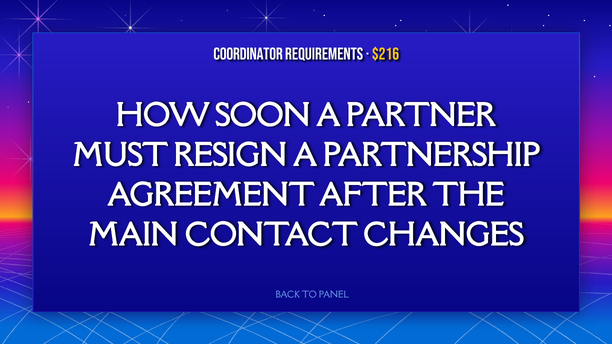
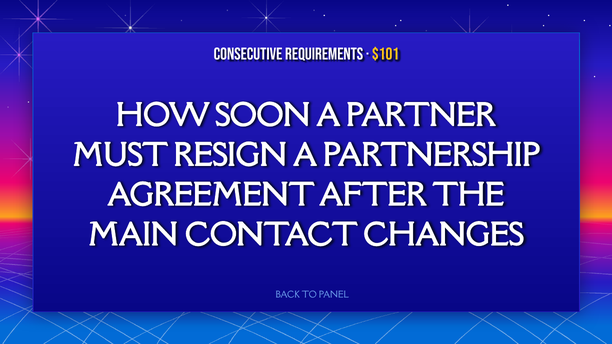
COORDINATOR: COORDINATOR -> CONSECUTIVE (248, 54)
$216: $216 -> $101 (386, 54)
